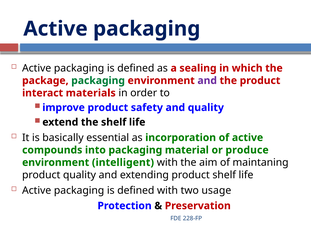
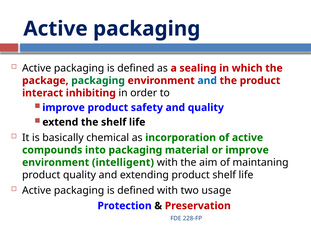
and colour: purple -> blue (207, 81)
materials: materials -> inhibiting (91, 93)
essential: essential -> chemical (108, 138)
or produce: produce -> improve (247, 150)
